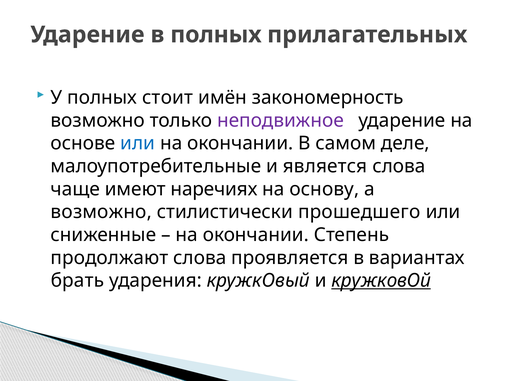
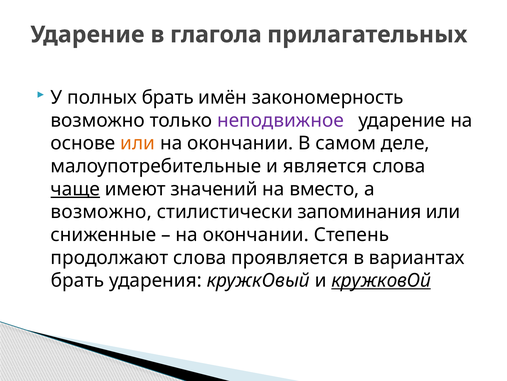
в полных: полных -> глагола (216, 35)
полных стоит: стоит -> брать (168, 97)
или colour: blue -> orange (138, 143)
чаще underline: none -> present (75, 189)
наречиях: наречиях -> значений (214, 189)
основу: основу -> вместо (324, 189)
прошедшего: прошедшего -> запоминания (359, 212)
